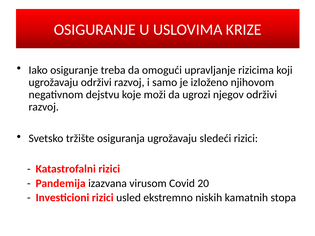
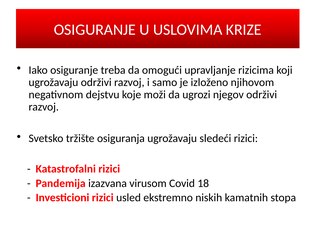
20: 20 -> 18 (203, 183)
